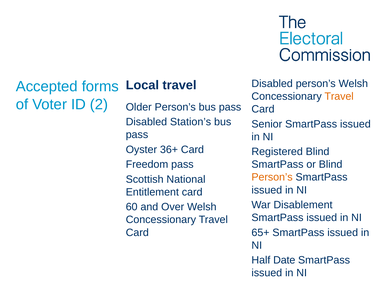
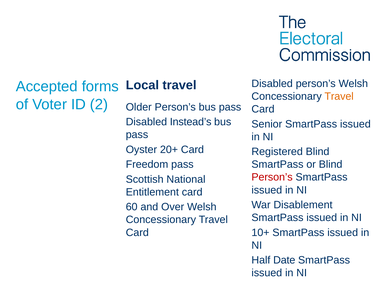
Station’s: Station’s -> Instead’s (191, 122)
36+: 36+ -> 20+ (169, 149)
Person’s colour: orange -> red (272, 177)
65+: 65+ -> 10+ (260, 232)
